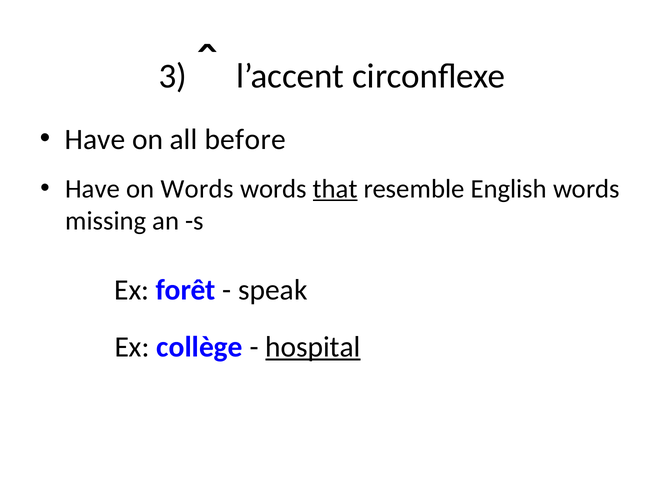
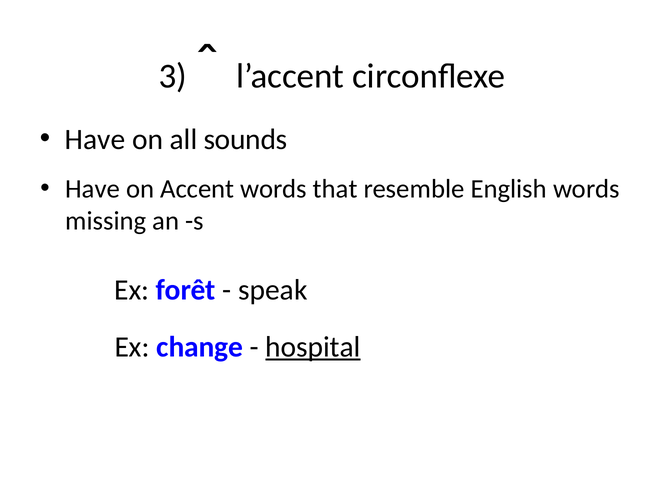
before: before -> sounds (245, 139)
on Words: Words -> Accent (197, 189)
that underline: present -> none (335, 189)
collège: collège -> change (200, 347)
